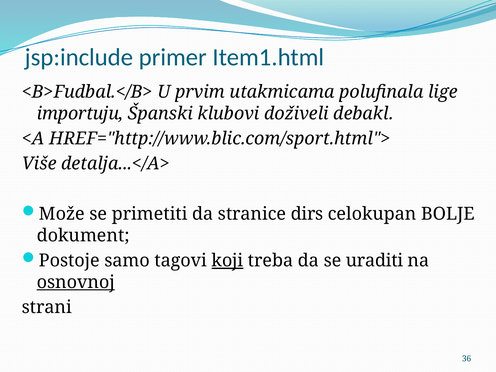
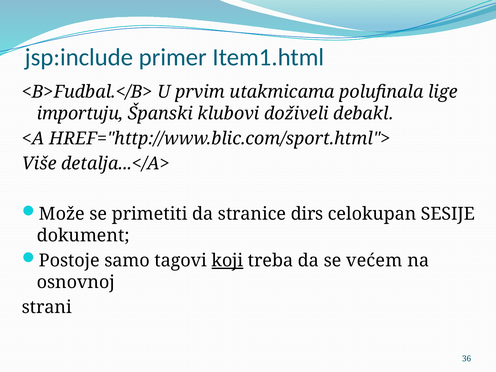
BOLJE: BOLJE -> SESIJE (448, 214)
uraditi: uraditi -> većem (374, 261)
osnovnoj underline: present -> none (76, 282)
